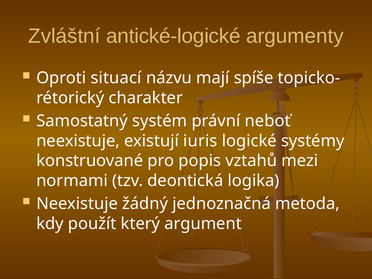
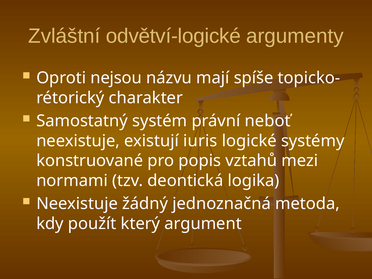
antické-logické: antické-logické -> odvětví-logické (173, 36)
situací: situací -> nejsou (116, 78)
